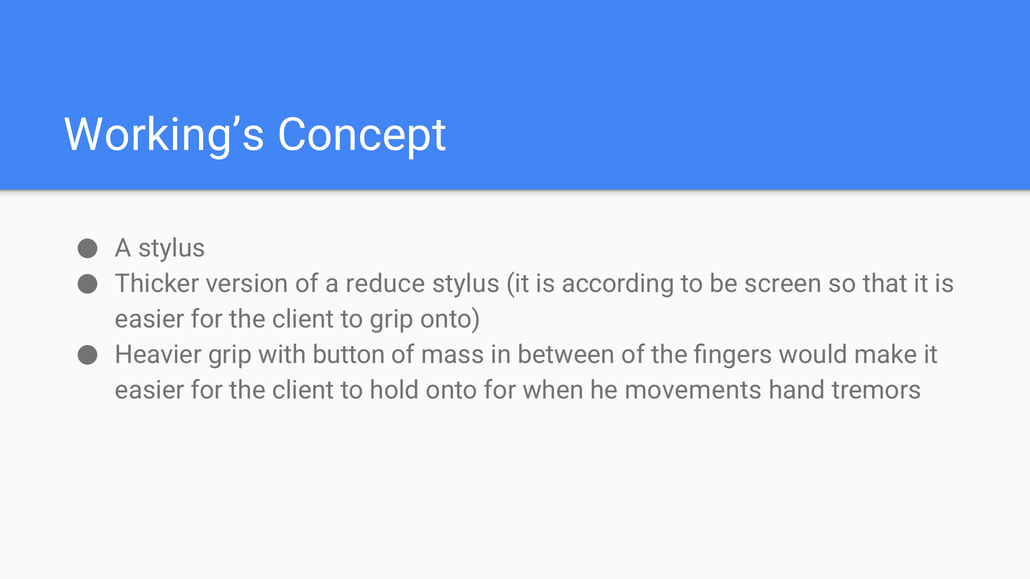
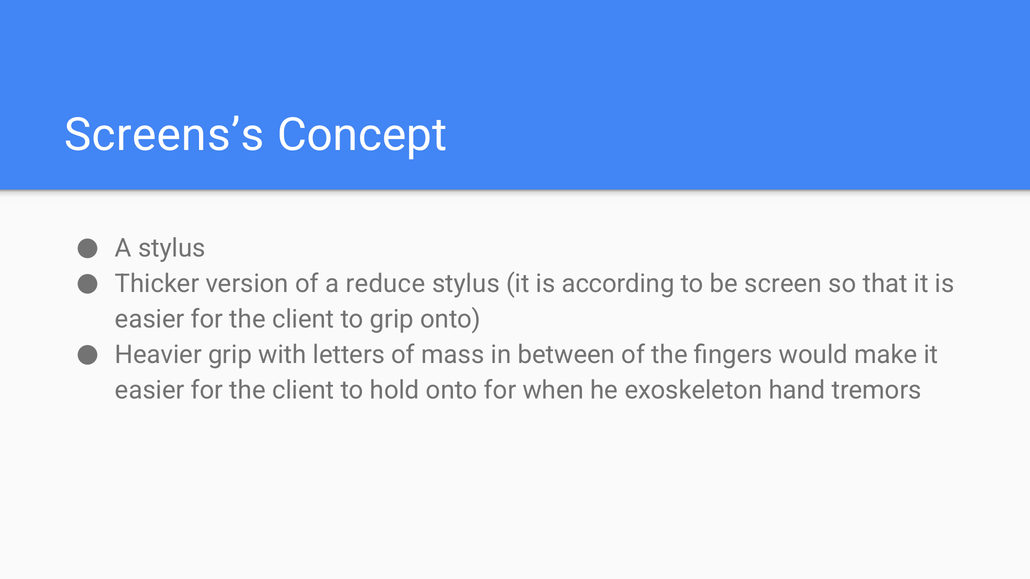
Working’s: Working’s -> Screens’s (164, 135)
button: button -> letters (349, 355)
movements: movements -> exoskeleton (693, 390)
